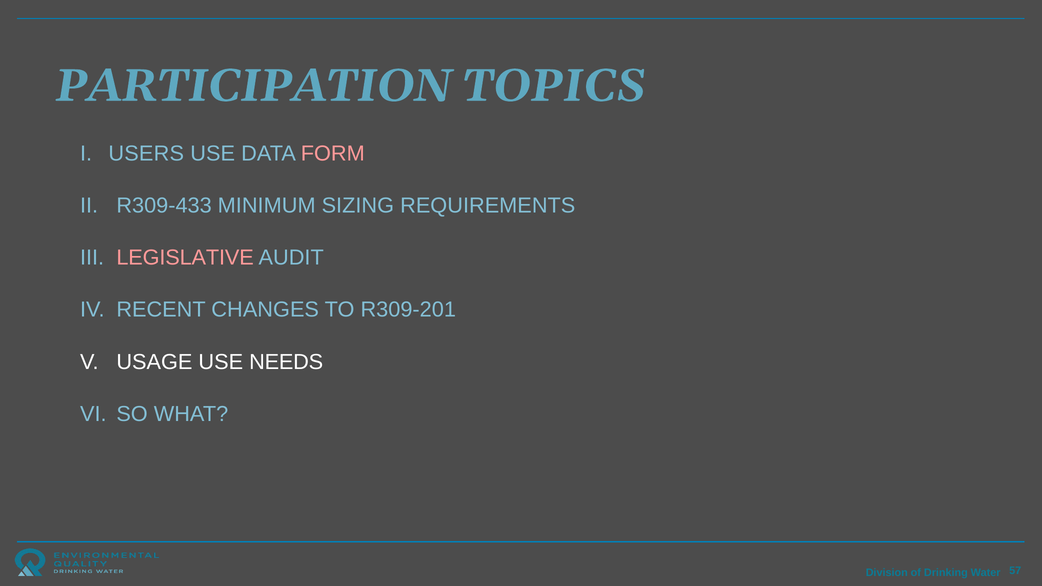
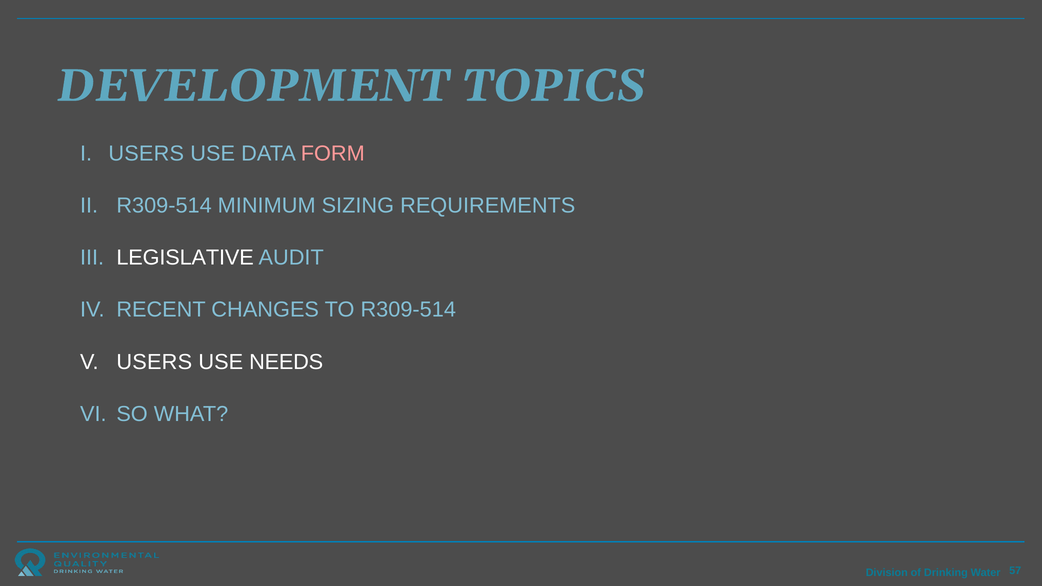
PARTICIPATION: PARTICIPATION -> DEVELOPMENT (253, 86)
R309-433: R309-433 -> R309-514 (164, 206)
LEGISLATIVE colour: pink -> white (185, 258)
TO R309-201: R309-201 -> R309-514 (408, 310)
USAGE: USAGE -> USERS (154, 362)
